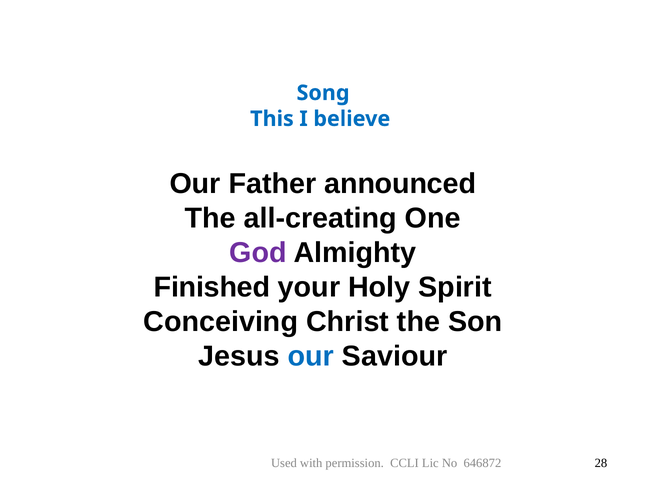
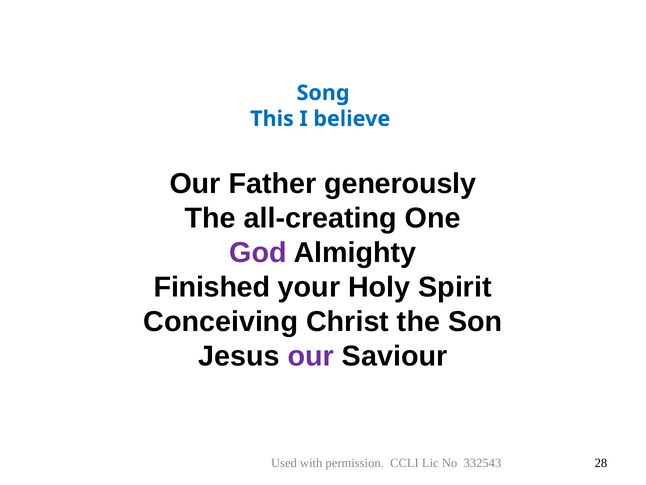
announced: announced -> generously (400, 184)
our colour: blue -> purple (311, 356)
646872: 646872 -> 332543 (482, 463)
